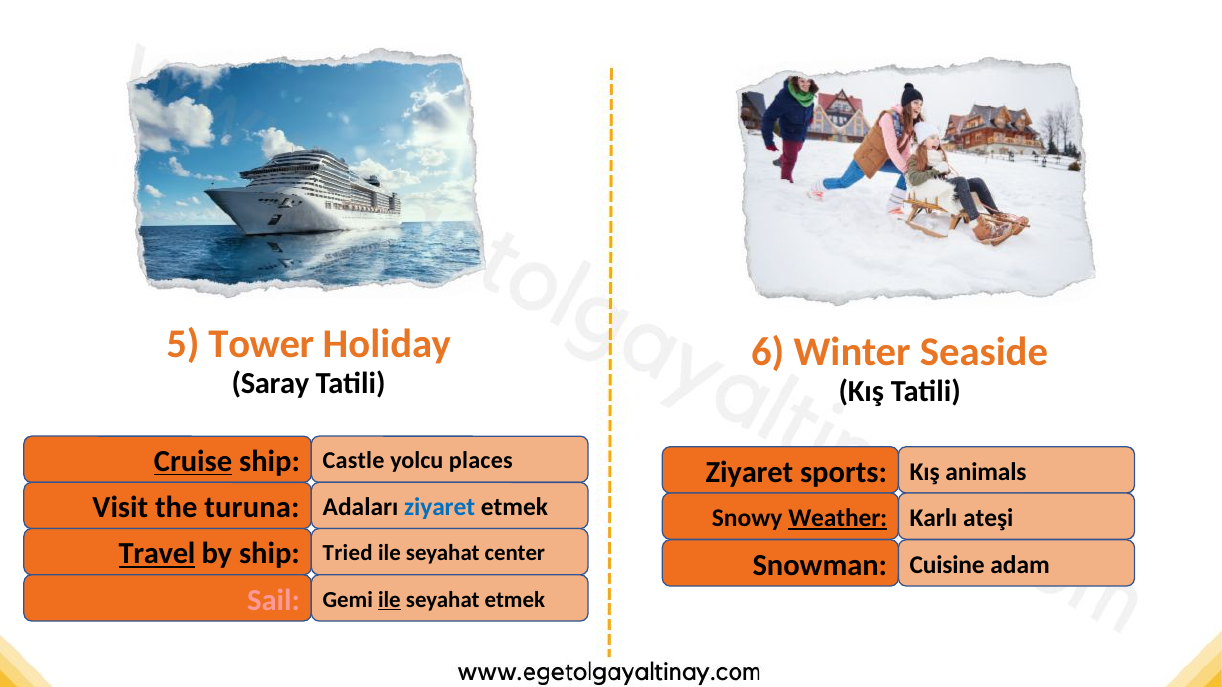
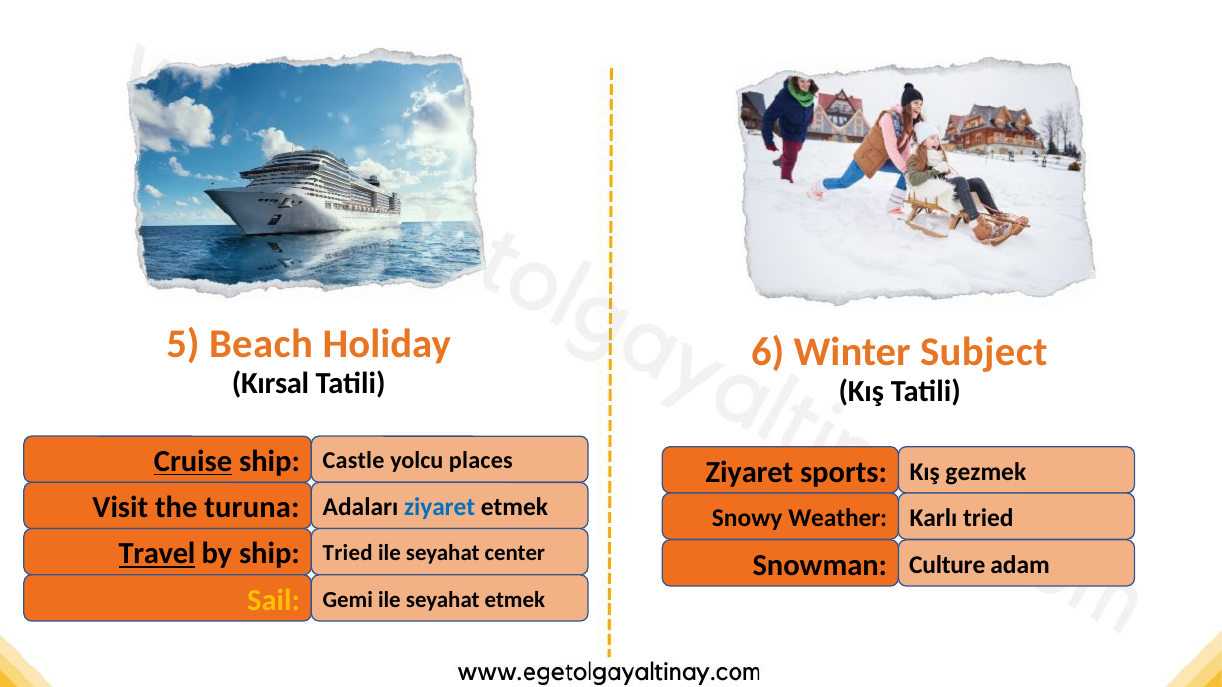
Tower: Tower -> Beach (261, 344)
Seaside: Seaside -> Subject (984, 353)
Saray: Saray -> Kırsal (271, 383)
animals: animals -> gezmek (986, 472)
Weather underline: present -> none (838, 518)
Karlı ateşi: ateşi -> tried (988, 518)
Cuisine: Cuisine -> Culture (947, 565)
Sail colour: pink -> yellow (274, 600)
ile underline: present -> none (389, 600)
